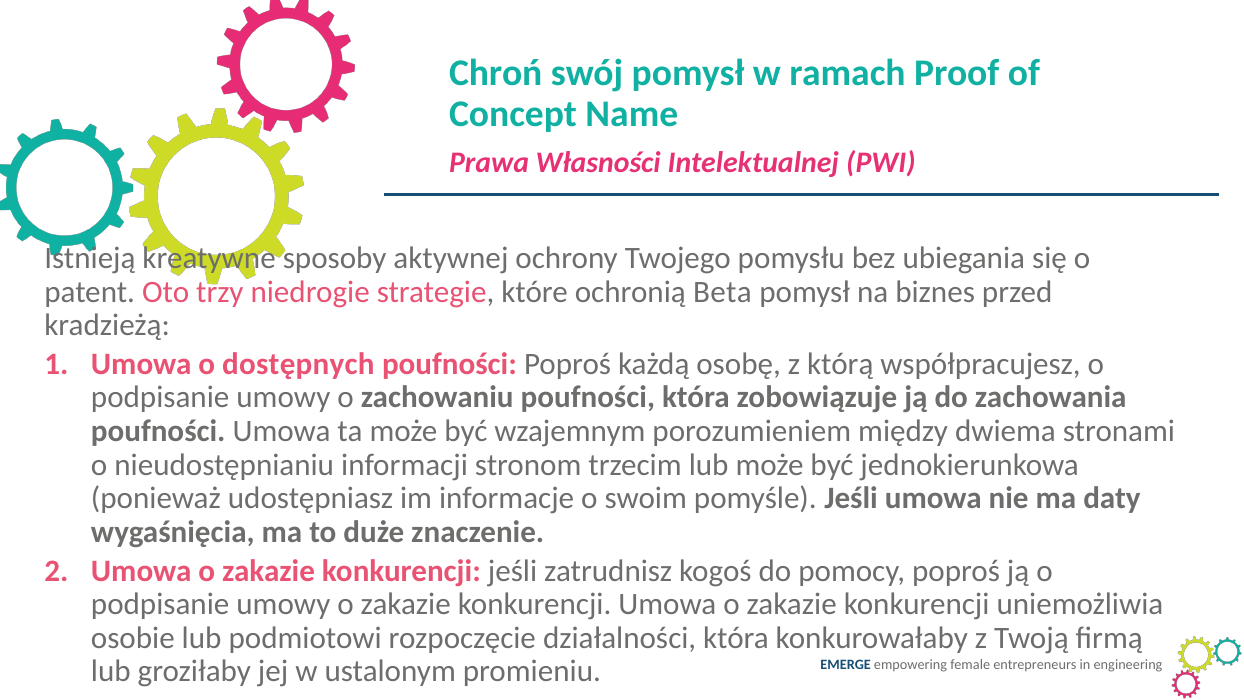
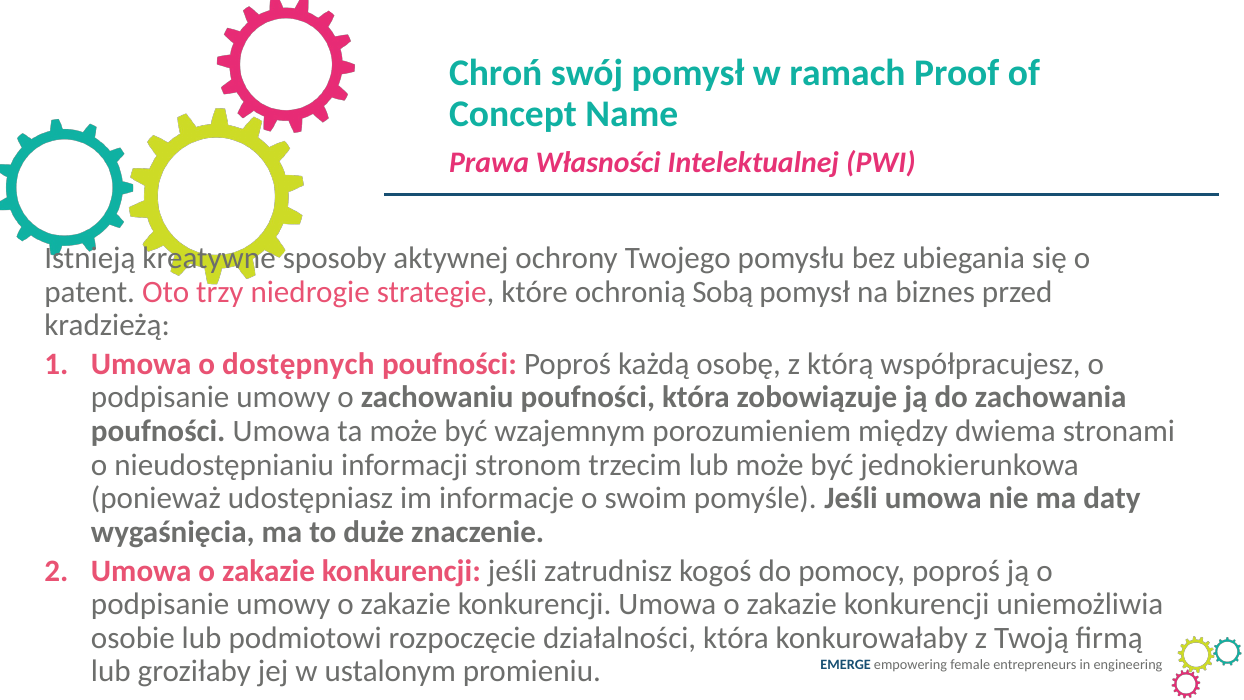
Beta: Beta -> Sobą (723, 292)
